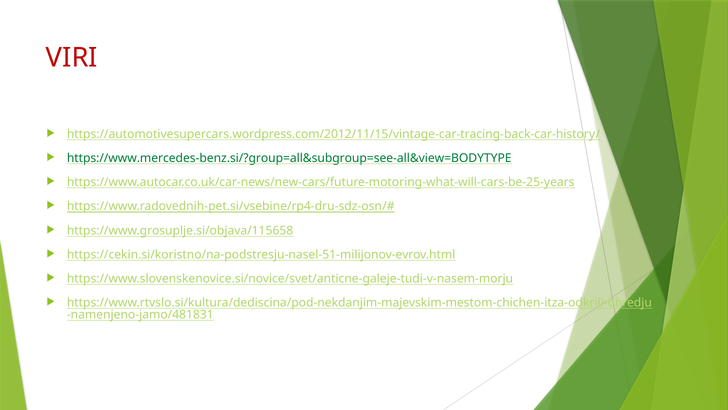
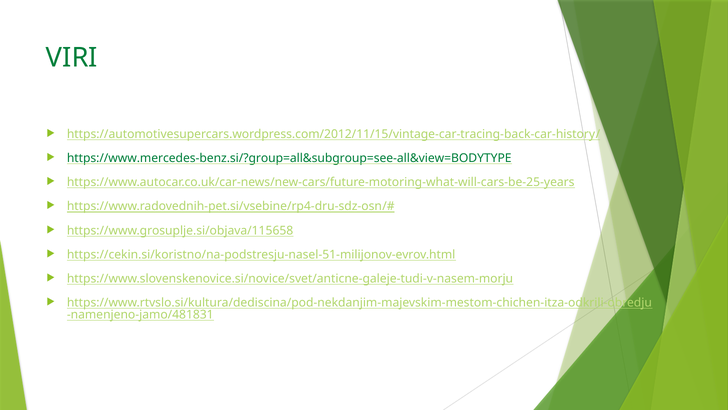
VIRI colour: red -> green (72, 57)
